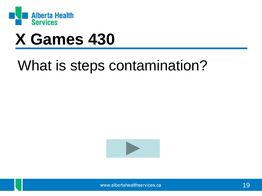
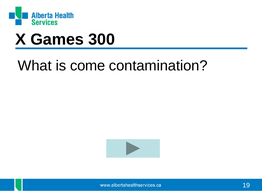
430: 430 -> 300 (102, 39)
steps: steps -> come (88, 66)
